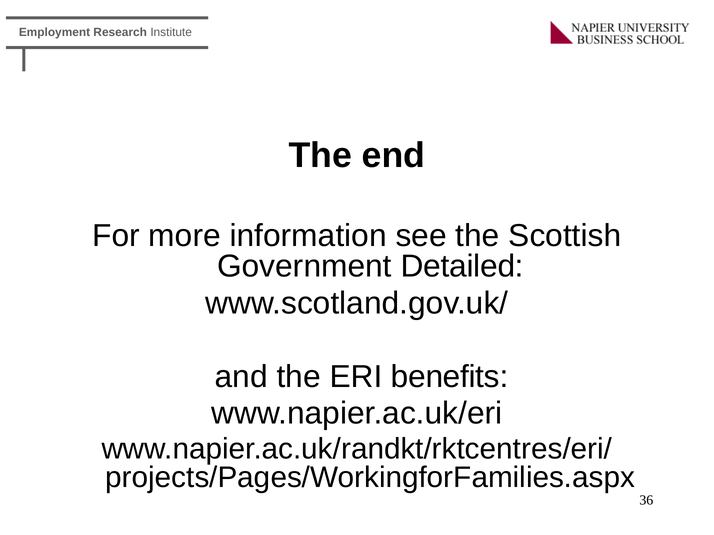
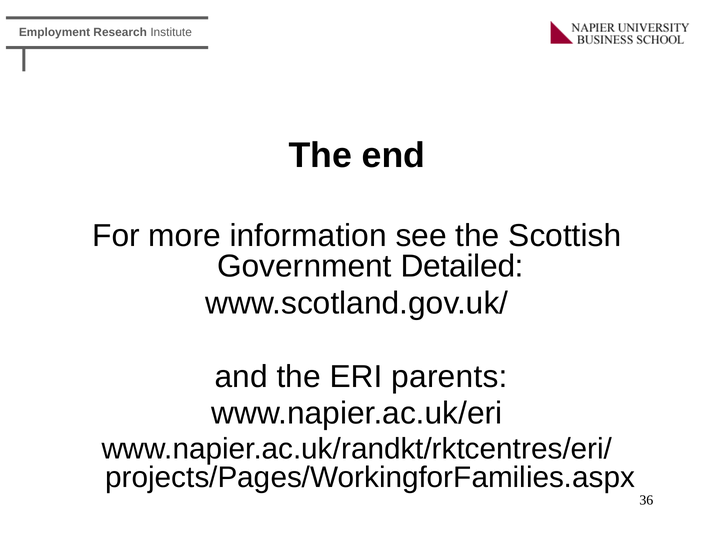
benefits: benefits -> parents (449, 377)
